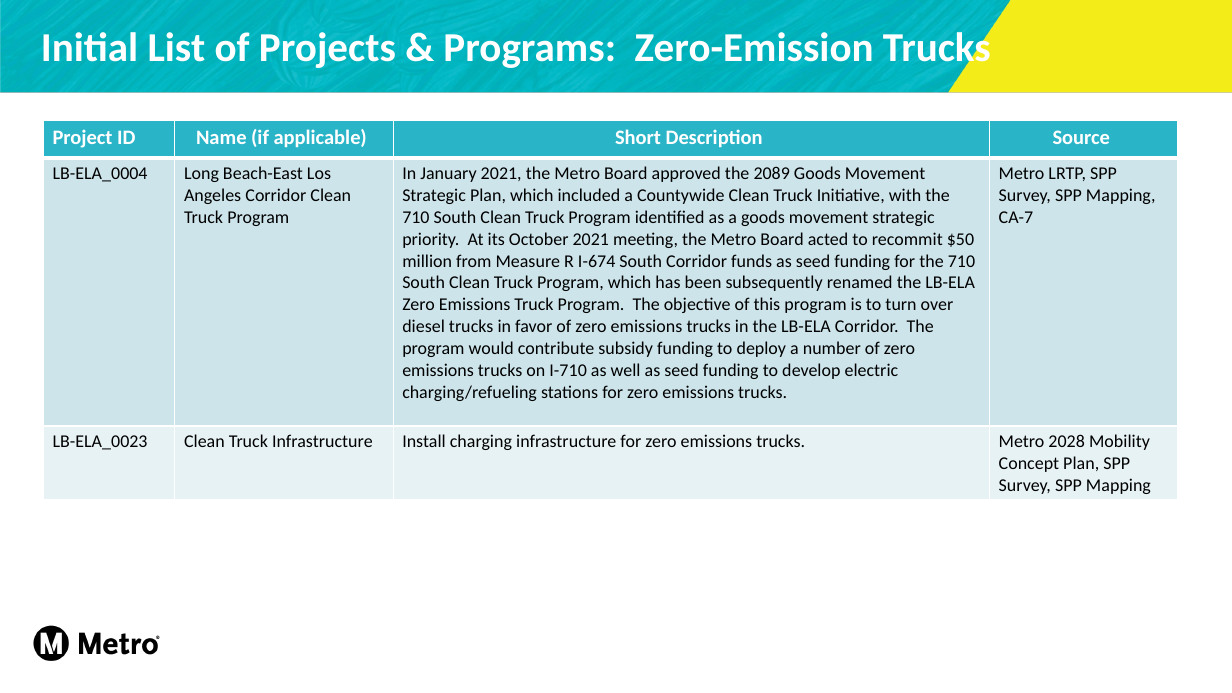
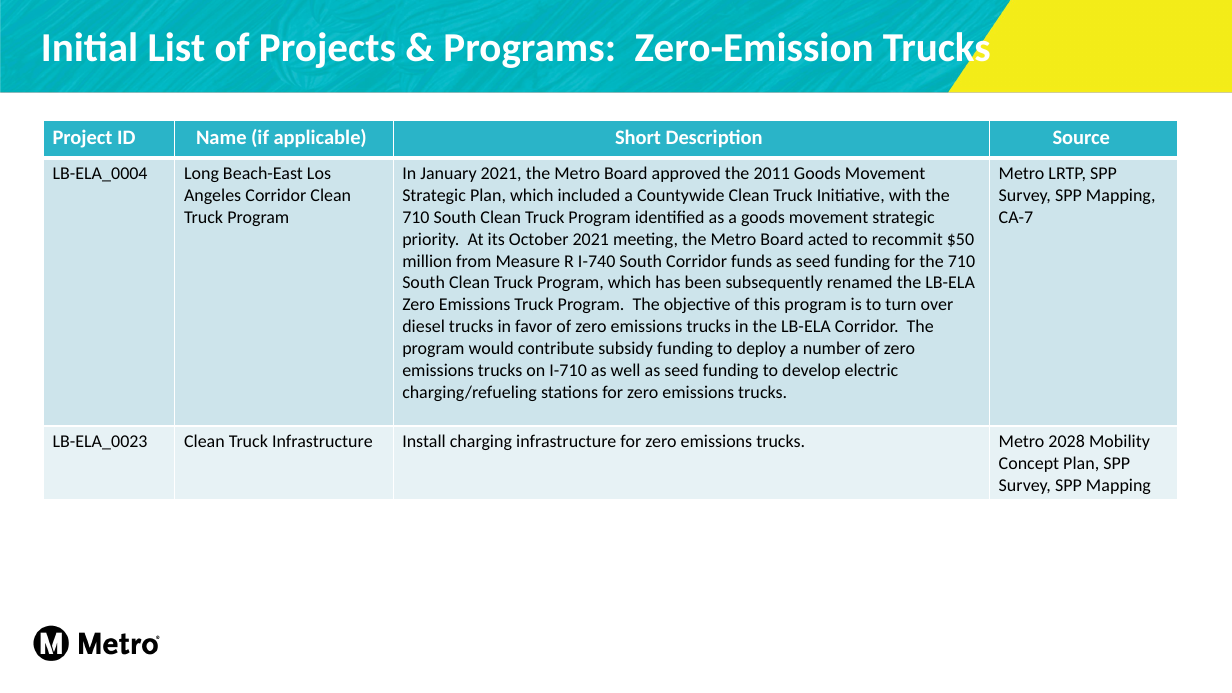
2089: 2089 -> 2011 (772, 174)
I-674: I-674 -> I-740 (597, 261)
